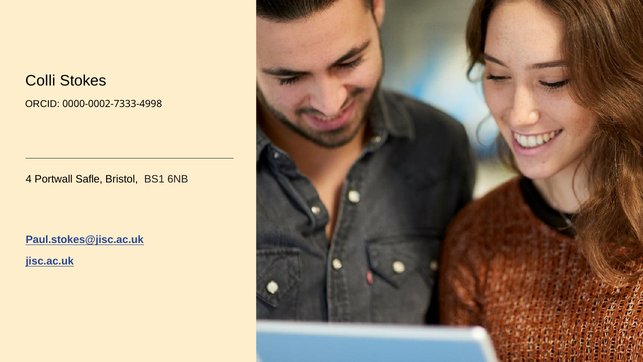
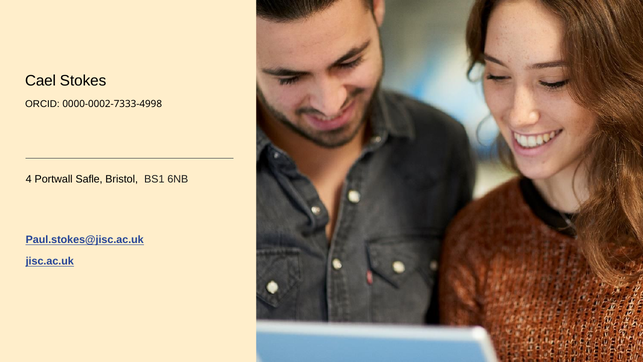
Colli: Colli -> Cael (41, 81)
